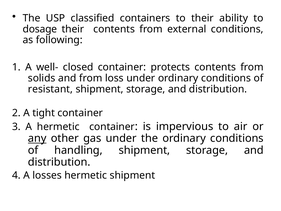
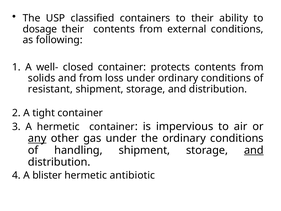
and underline: none -> present (254, 150)
losses: losses -> blister (47, 175)
hermetic shipment: shipment -> antibiotic (132, 175)
